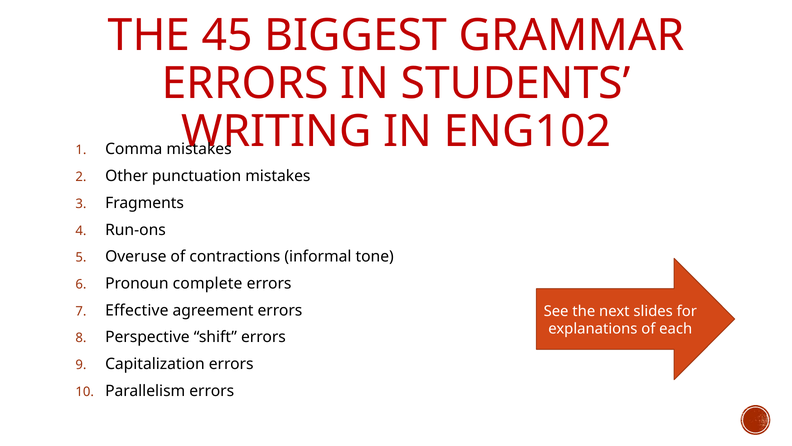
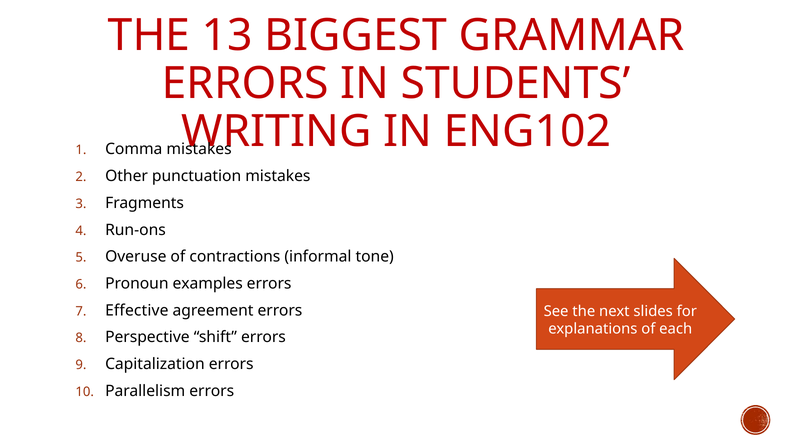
45: 45 -> 13 (227, 35)
complete: complete -> examples (208, 283)
